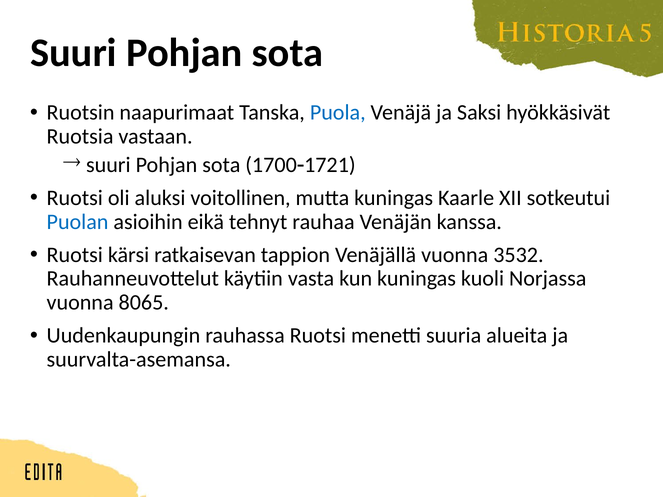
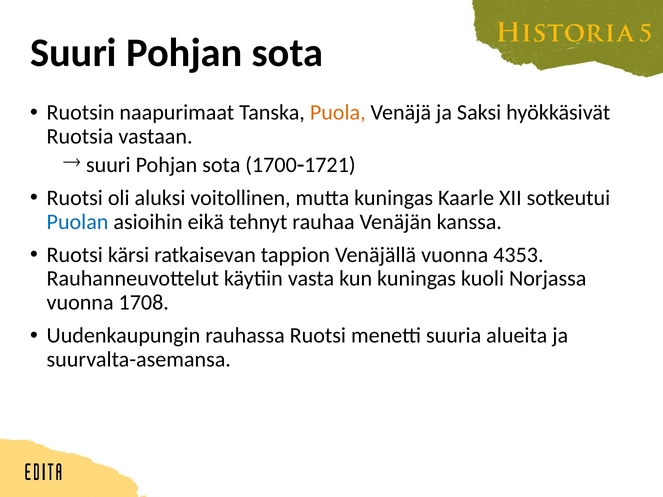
Puola colour: blue -> orange (338, 113)
3532: 3532 -> 4353 (518, 255)
8065: 8065 -> 1708 (144, 303)
